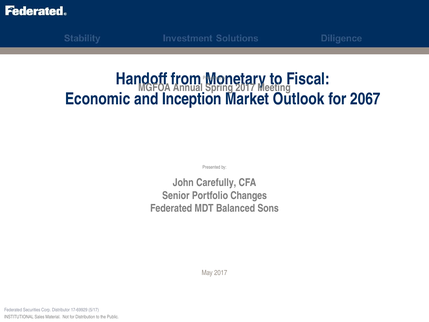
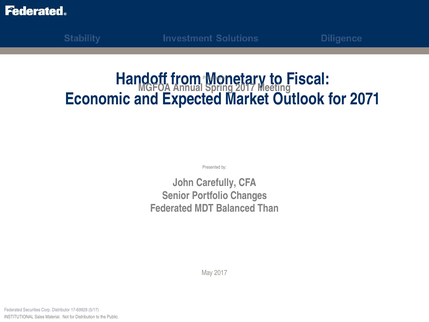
Inception: Inception -> Expected (192, 99)
2067: 2067 -> 2071 (365, 99)
Sons: Sons -> Than (268, 208)
